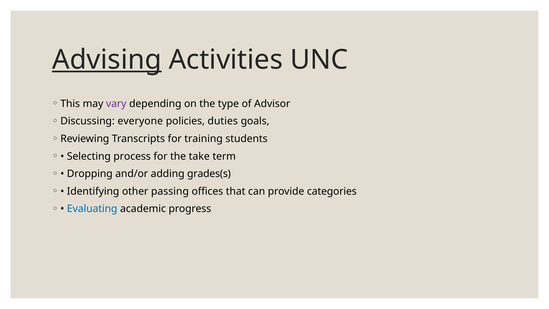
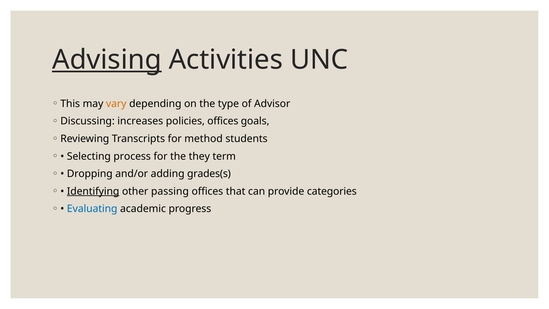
vary colour: purple -> orange (116, 104)
everyone: everyone -> increases (140, 121)
policies duties: duties -> offices (223, 121)
training: training -> method (204, 139)
take: take -> they (199, 156)
Identifying underline: none -> present (93, 191)
